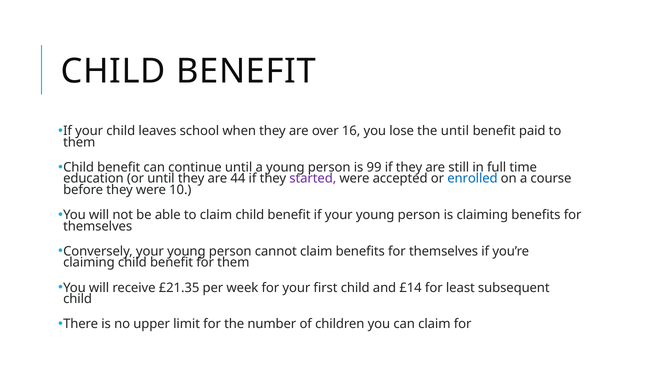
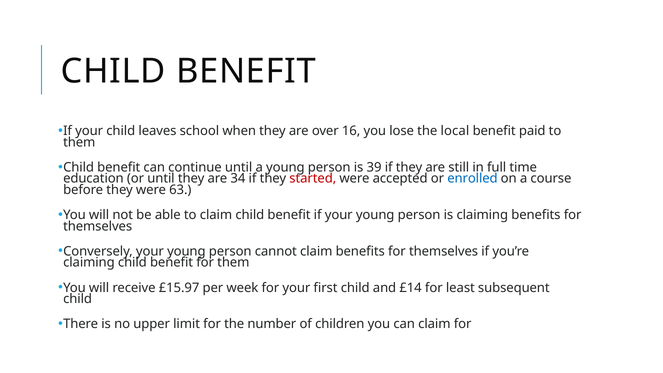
the until: until -> local (455, 131)
99: 99 -> 39 (374, 167)
44: 44 -> 34 (238, 179)
started colour: purple -> red (313, 179)
10: 10 -> 63 (180, 190)
£21.35: £21.35 -> £15.97 (179, 288)
